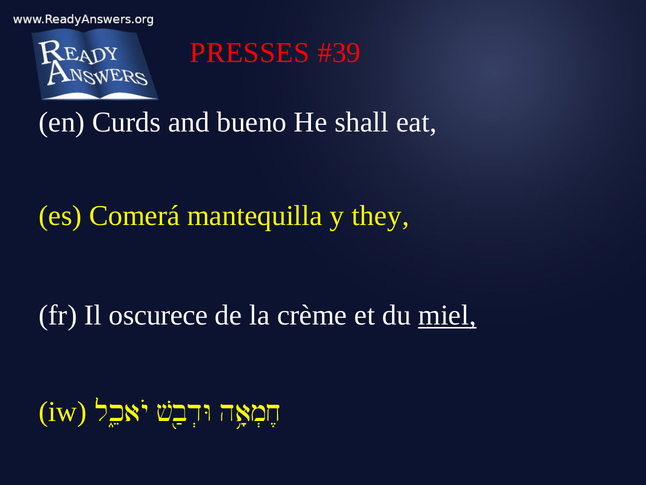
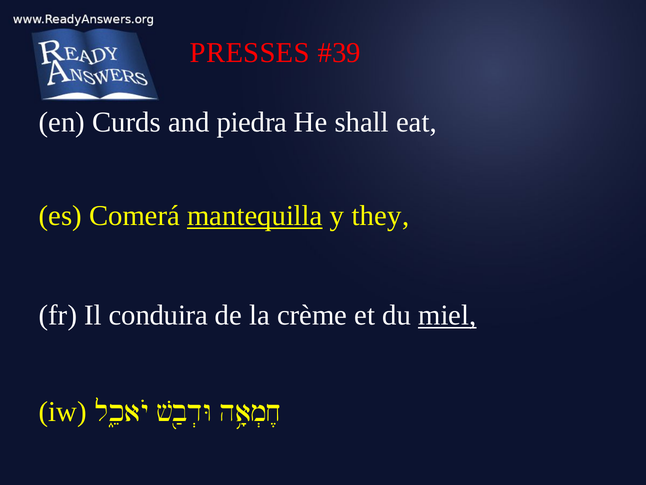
bueno: bueno -> piedra (252, 122)
mantequilla underline: none -> present (255, 216)
oscurece: oscurece -> conduira (158, 315)
